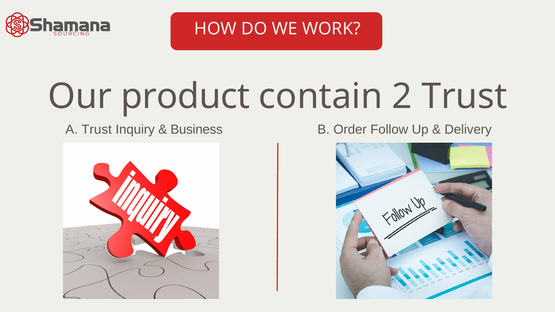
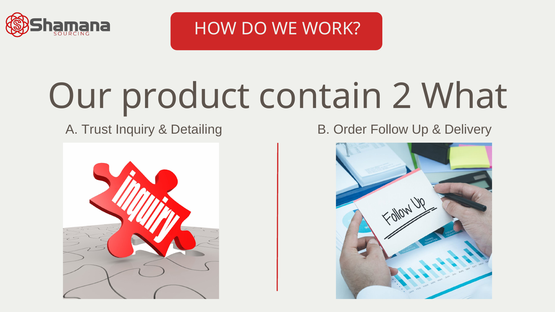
2 Trust: Trust -> What (464, 97)
Business: Business -> Detailing (196, 130)
